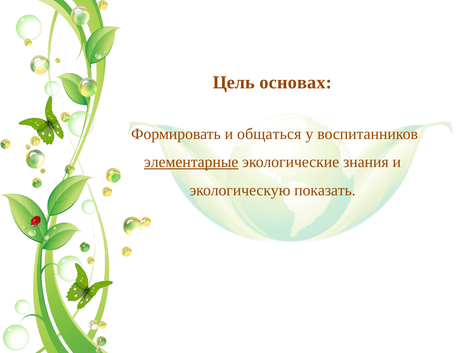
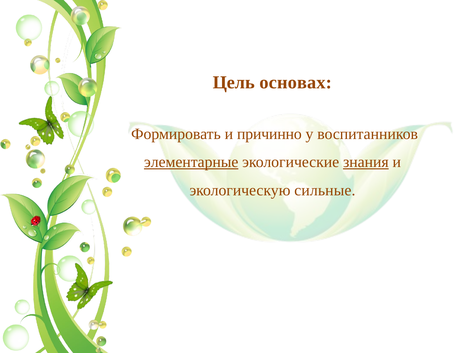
общаться: общаться -> причинно (269, 134)
знания underline: none -> present (366, 162)
показать: показать -> сильные (325, 191)
